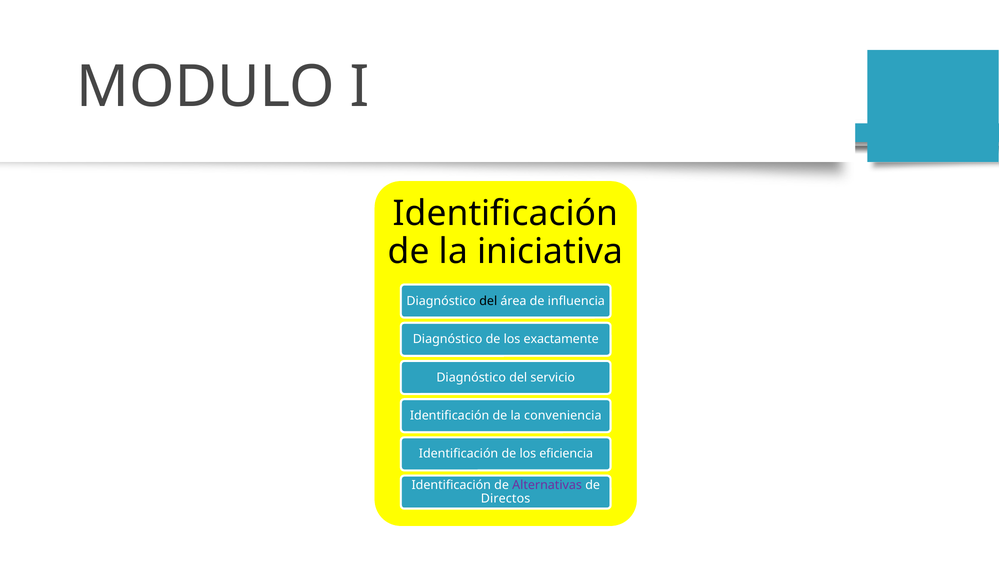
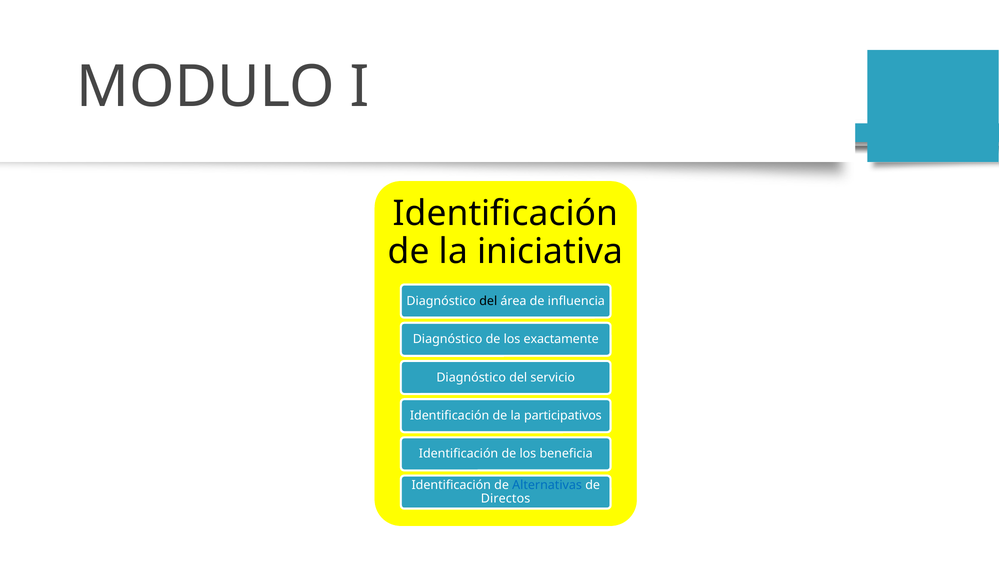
conveniencia: conveniencia -> participativos (563, 416)
eficiencia: eficiencia -> beneficia (566, 454)
Alternativas colour: purple -> blue (547, 485)
